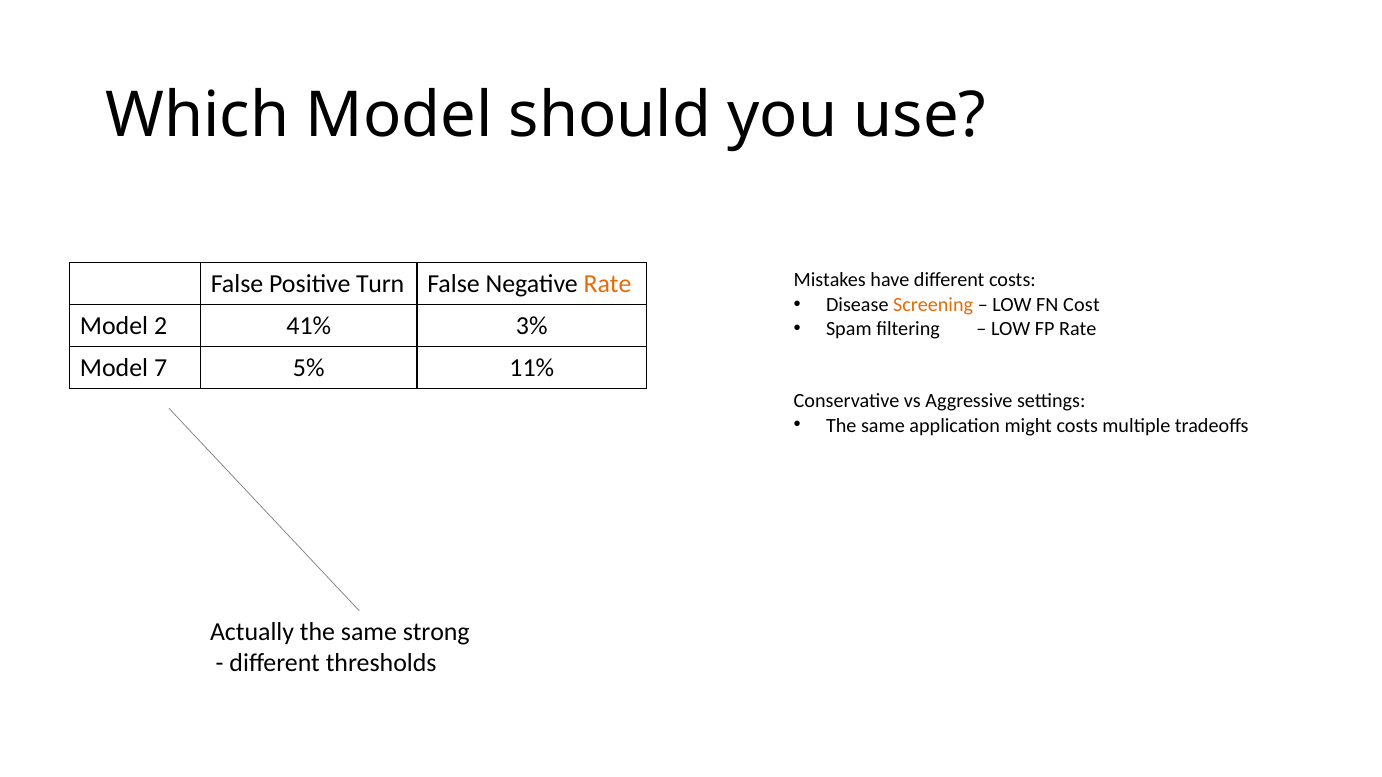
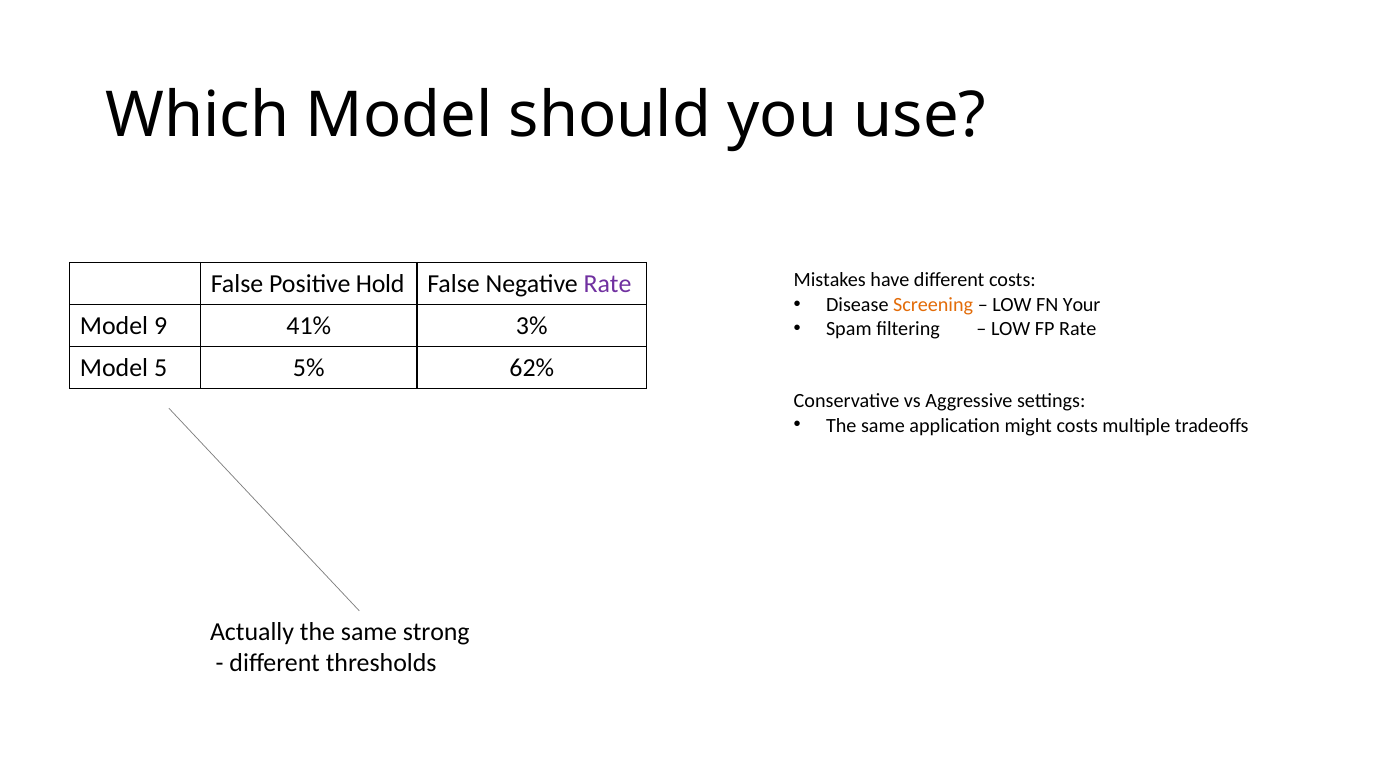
Turn: Turn -> Hold (380, 284)
Rate colour: orange -> purple (608, 284)
Cost: Cost -> Your (1082, 305)
2: 2 -> 9 (161, 326)
7: 7 -> 5 (161, 368)
11%: 11% -> 62% (532, 368)
